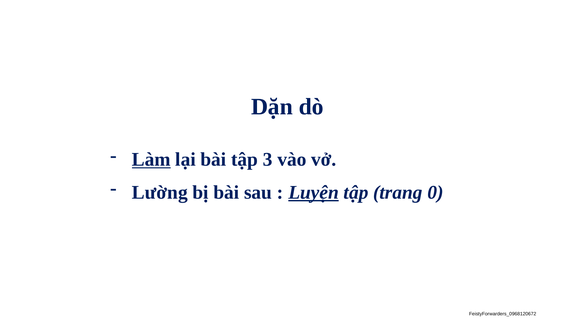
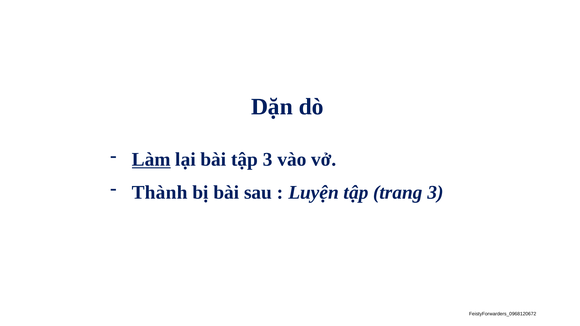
Lường: Lường -> Thành (160, 192)
Luyện underline: present -> none (314, 192)
trang 0: 0 -> 3 (436, 192)
